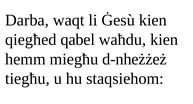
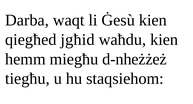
qabel: qabel -> jgħid (78, 40)
